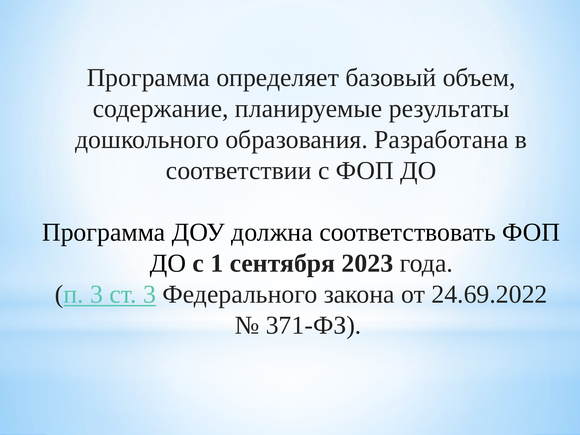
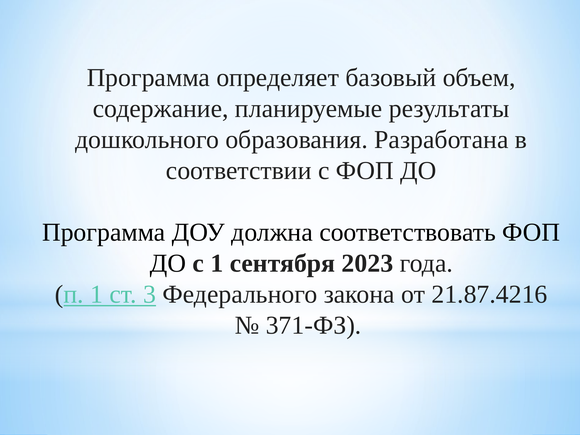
п 3: 3 -> 1 (97, 294)
24.69.2022: 24.69.2022 -> 21.87.4216 (489, 294)
